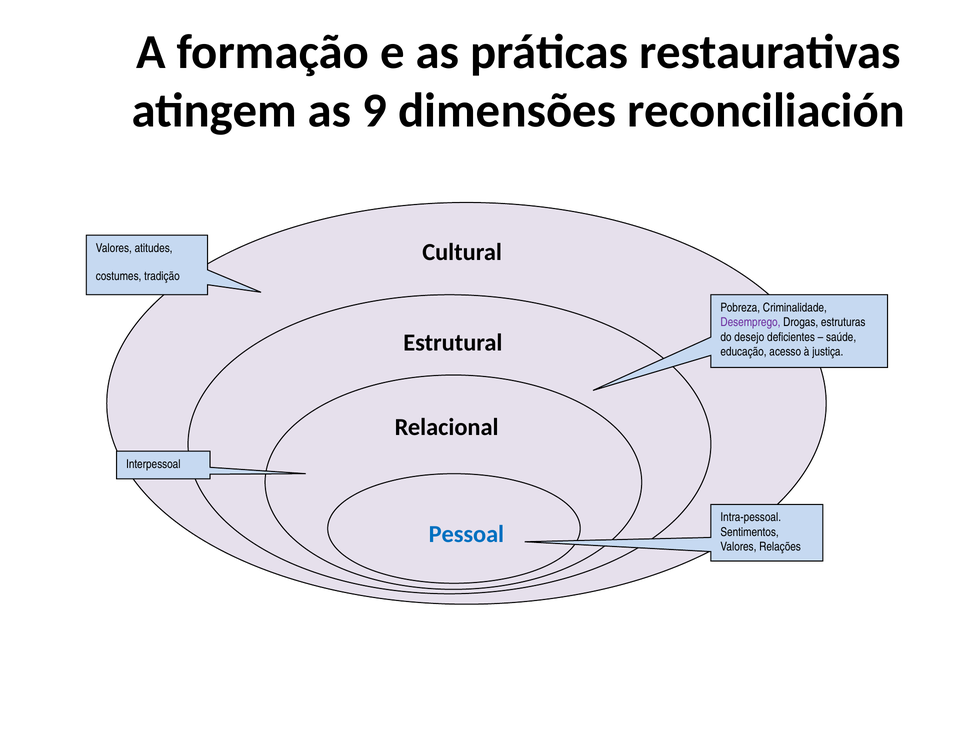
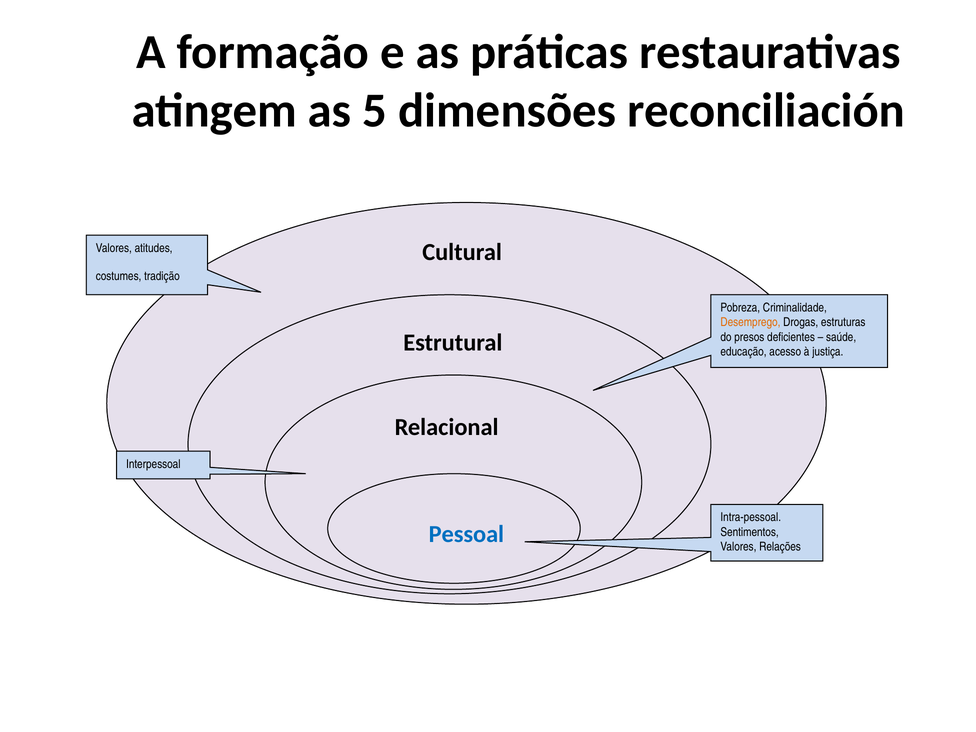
9: 9 -> 5 (375, 110)
Desemprego colour: purple -> orange (750, 322)
desejo: desejo -> presos (749, 337)
